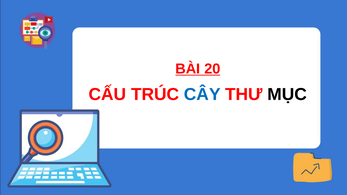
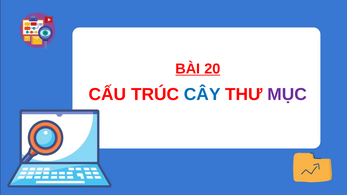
MỤC colour: black -> purple (287, 95)
